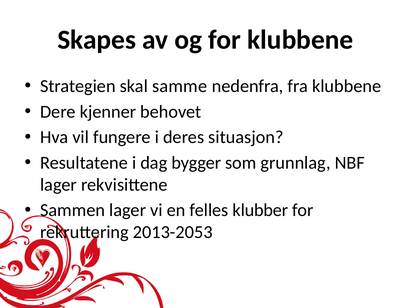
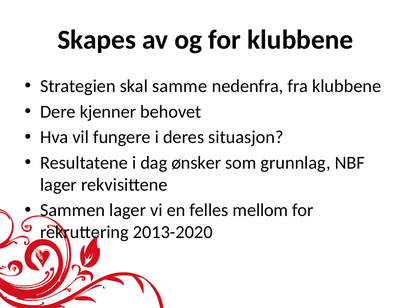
bygger: bygger -> ønsker (196, 163)
klubber: klubber -> mellom (260, 210)
2013-2053: 2013-2053 -> 2013-2020 (173, 232)
